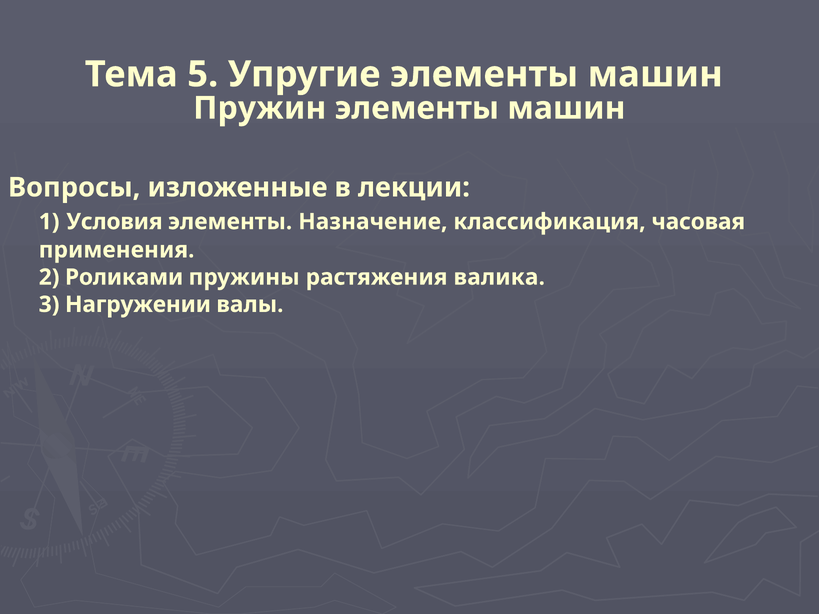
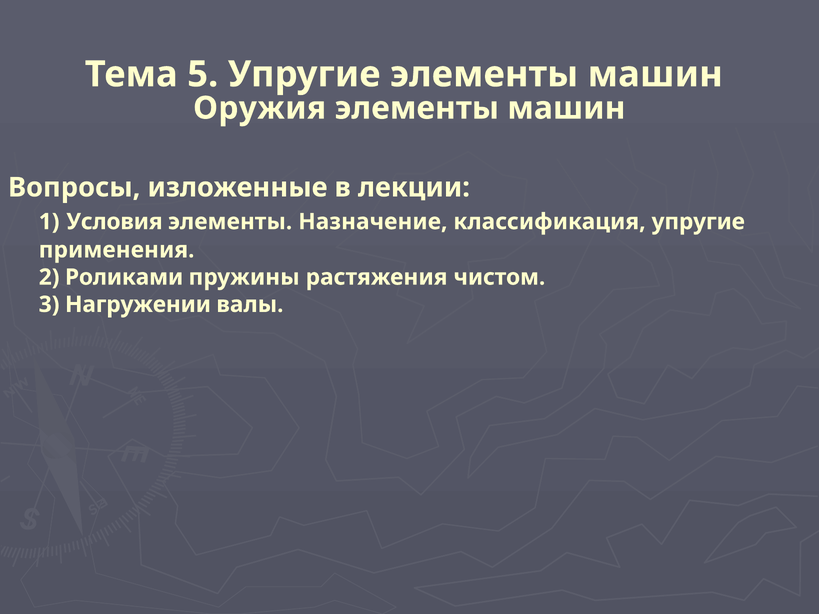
Пружин: Пружин -> Оружия (260, 108)
классификация часовая: часовая -> упругие (698, 222)
валика: валика -> чистом (499, 277)
